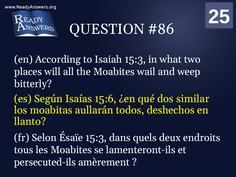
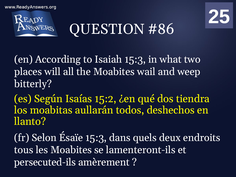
15:6: 15:6 -> 15:2 (105, 99)
similar: similar -> tiendra (193, 99)
